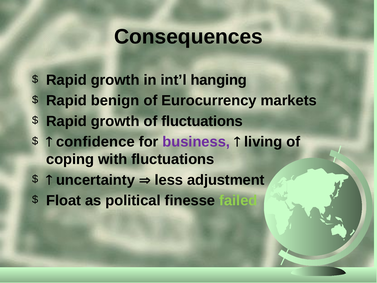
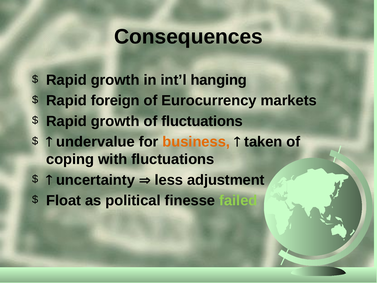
benign: benign -> foreign (115, 101)
confidence: confidence -> undervalue (95, 142)
business colour: purple -> orange (196, 142)
living: living -> taken (263, 142)
